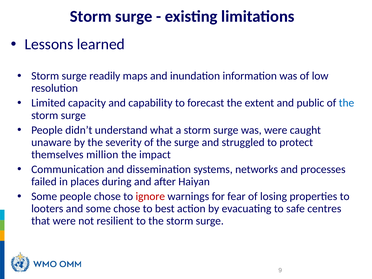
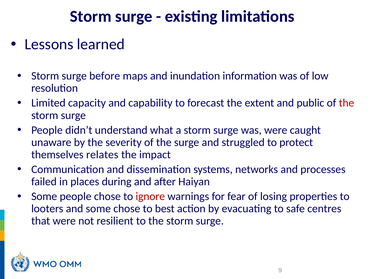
readily: readily -> before (105, 76)
the colour: blue -> red (346, 103)
million: million -> relates (102, 155)
